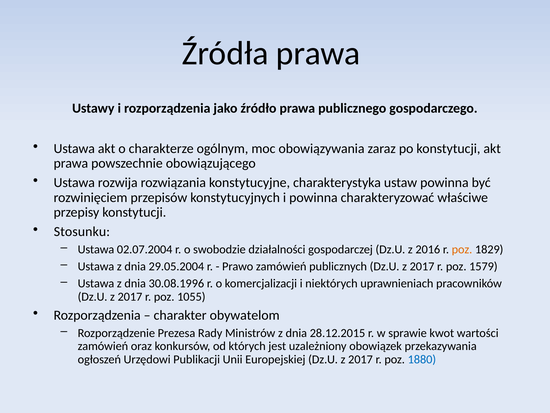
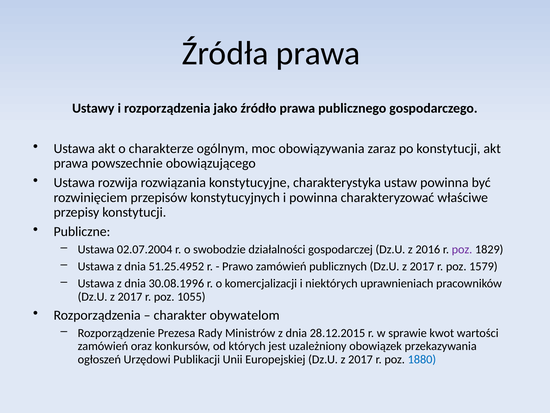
Stosunku: Stosunku -> Publiczne (82, 231)
poz colour: orange -> purple (462, 249)
29.05.2004: 29.05.2004 -> 51.25.4952 (176, 266)
